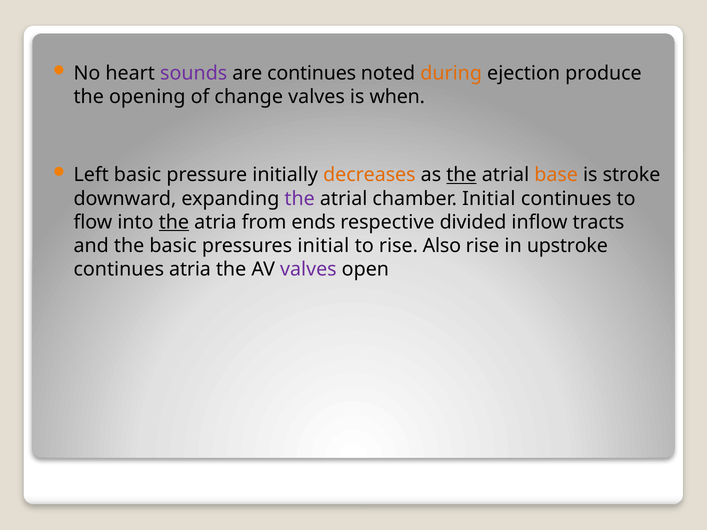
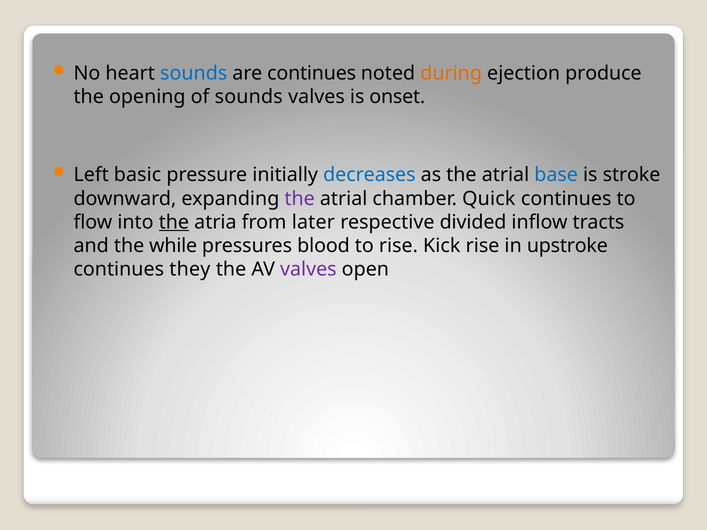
sounds colour: purple -> blue (194, 73)
of change: change -> sounds (249, 97)
when: when -> onset (397, 97)
decreases colour: orange -> blue (369, 175)
the underline: present -> none (461, 175)
base colour: orange -> blue (556, 175)
chamber Initial: Initial -> Quick (489, 199)
ends: ends -> later (313, 222)
the basic: basic -> while (173, 246)
pressures initial: initial -> blood (323, 246)
Also: Also -> Kick (442, 246)
continues atria: atria -> they (190, 269)
